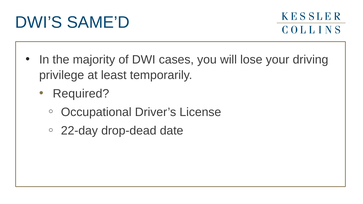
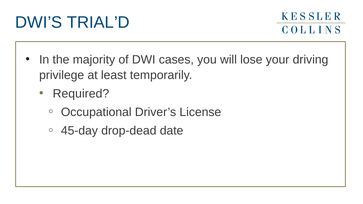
SAME’D: SAME’D -> TRIAL’D (98, 22)
22-day: 22-day -> 45-day (79, 131)
